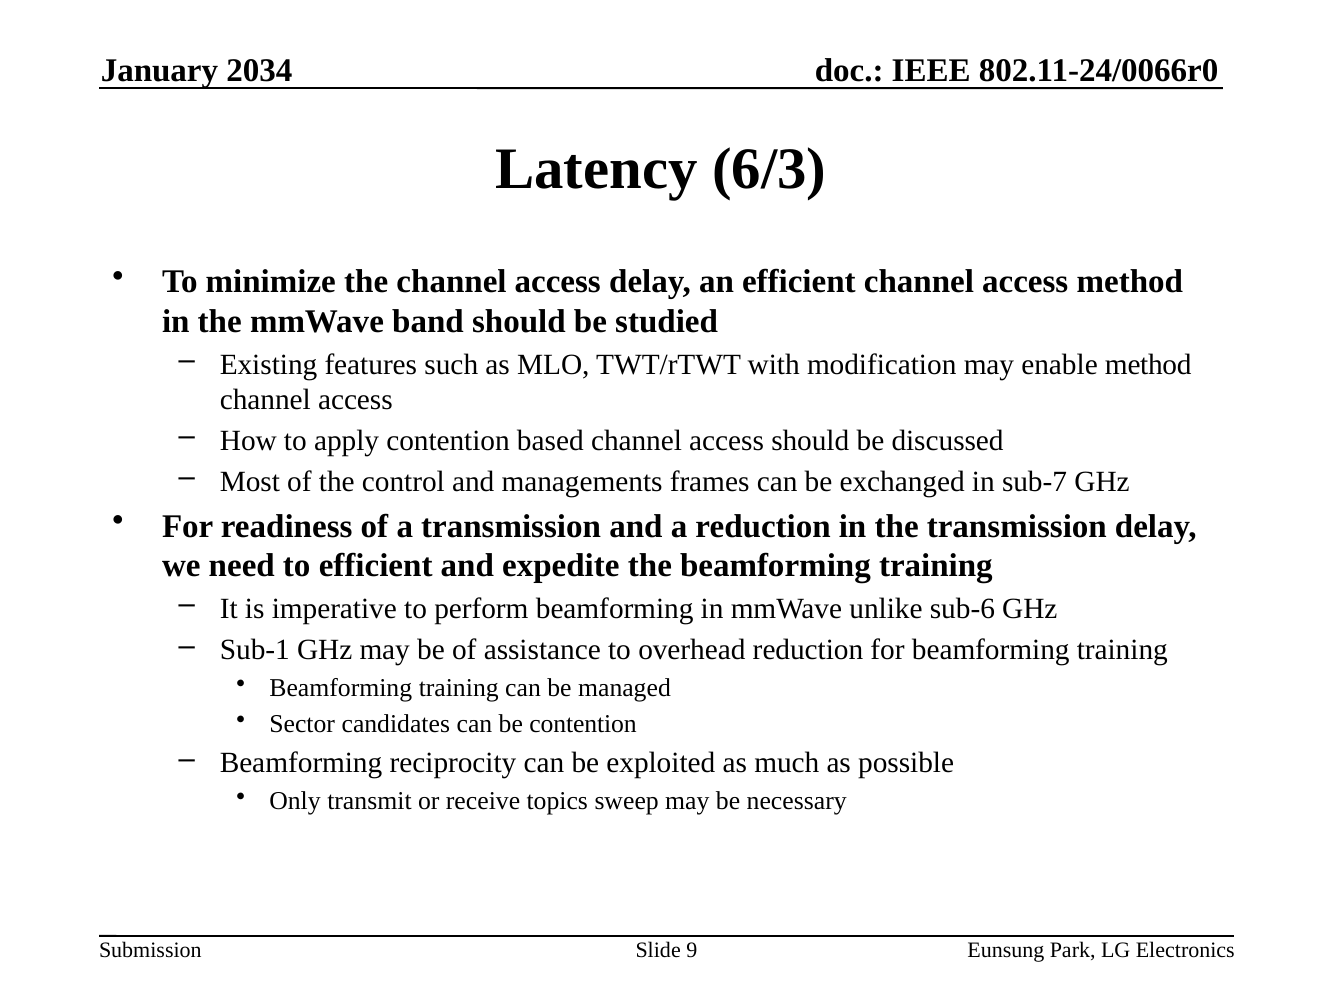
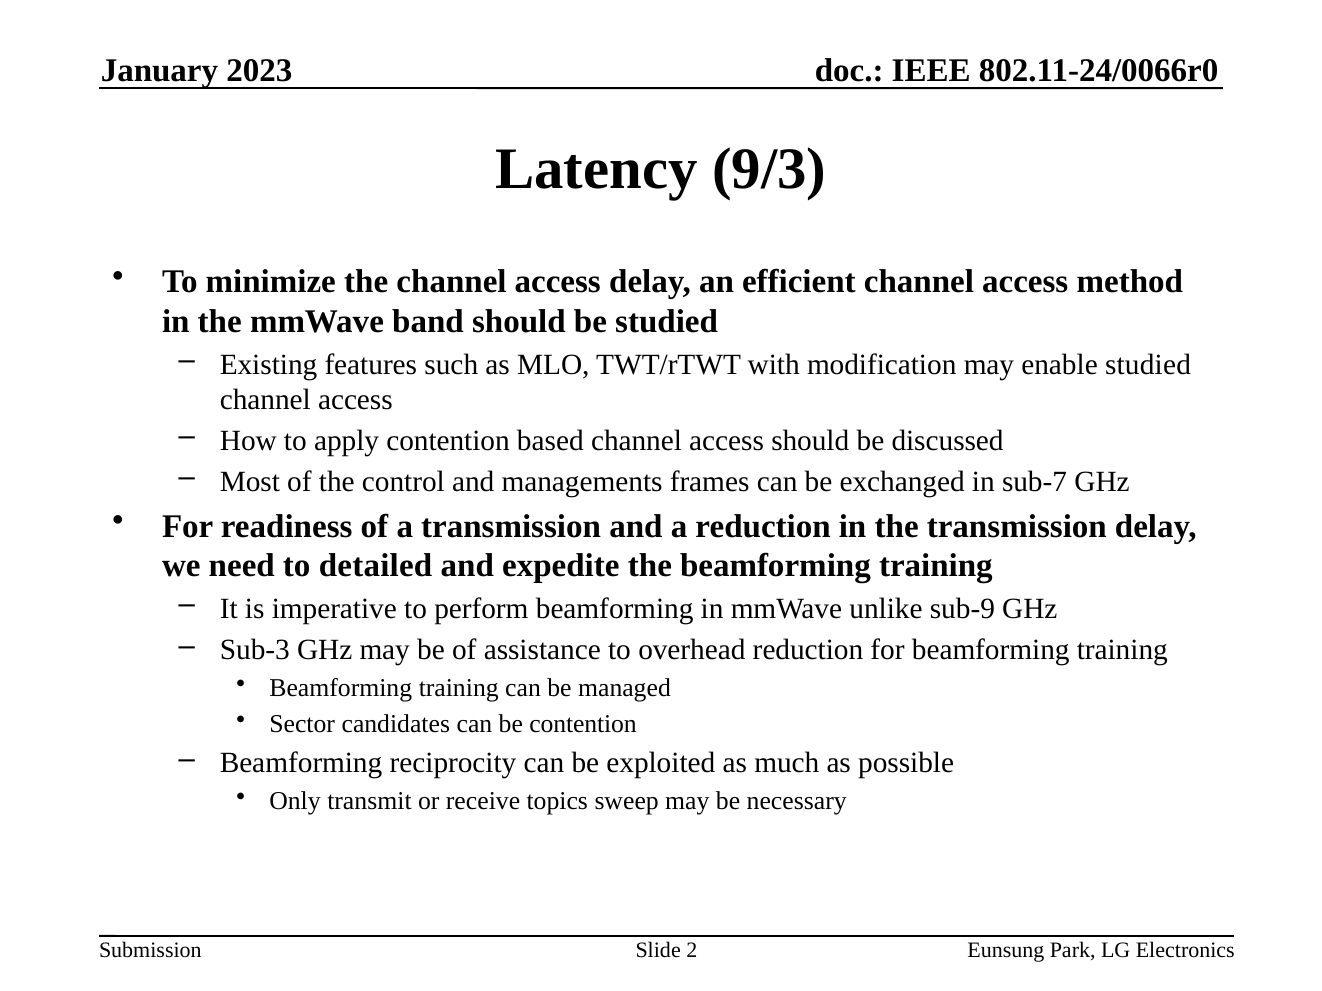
2034: 2034 -> 2023 (259, 71)
6/3: 6/3 -> 9/3 (769, 169)
enable method: method -> studied (1148, 365)
to efficient: efficient -> detailed (376, 566)
sub-6: sub-6 -> sub-9 (962, 609)
Sub-1: Sub-1 -> Sub-3 (255, 651)
9: 9 -> 2 (692, 951)
